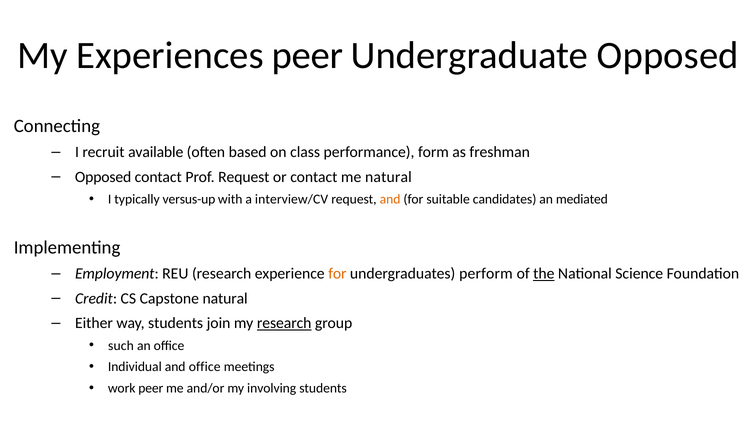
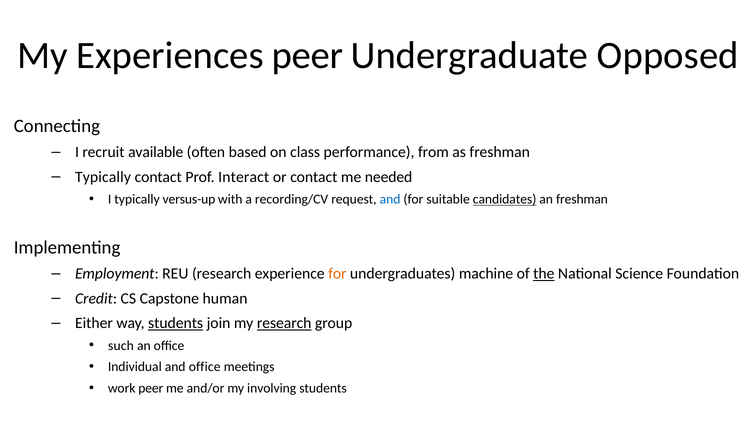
form: form -> from (433, 152)
Opposed: Opposed -> Typically (103, 177)
Prof Request: Request -> Interact (244, 177)
me natural: natural -> needed (389, 177)
interview/CV: interview/CV -> recording/CV (292, 199)
and colour: orange -> blue (390, 199)
candidates underline: none -> present (505, 199)
an mediated: mediated -> freshman (582, 199)
perform: perform -> machine (486, 273)
Capstone natural: natural -> human (225, 298)
students underline: none -> present (176, 323)
